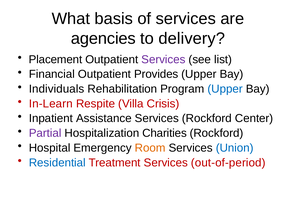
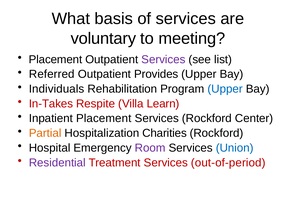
agencies: agencies -> voluntary (103, 38)
delivery: delivery -> meeting (192, 38)
Financial: Financial -> Referred (52, 74)
In-Learn: In-Learn -> In-Takes (51, 104)
Crisis: Crisis -> Learn (163, 104)
Inpatient Assistance: Assistance -> Placement (104, 118)
Partial colour: purple -> orange (45, 133)
Room colour: orange -> purple (150, 148)
Residential colour: blue -> purple (57, 163)
